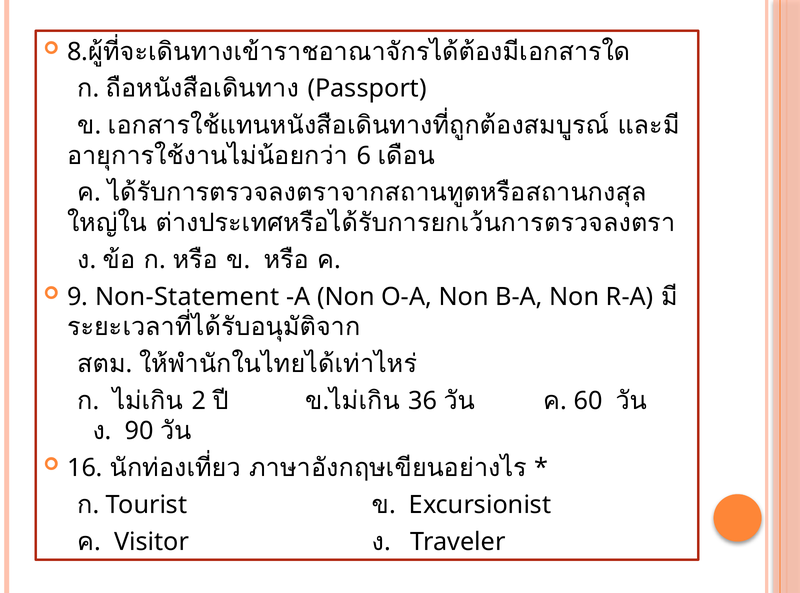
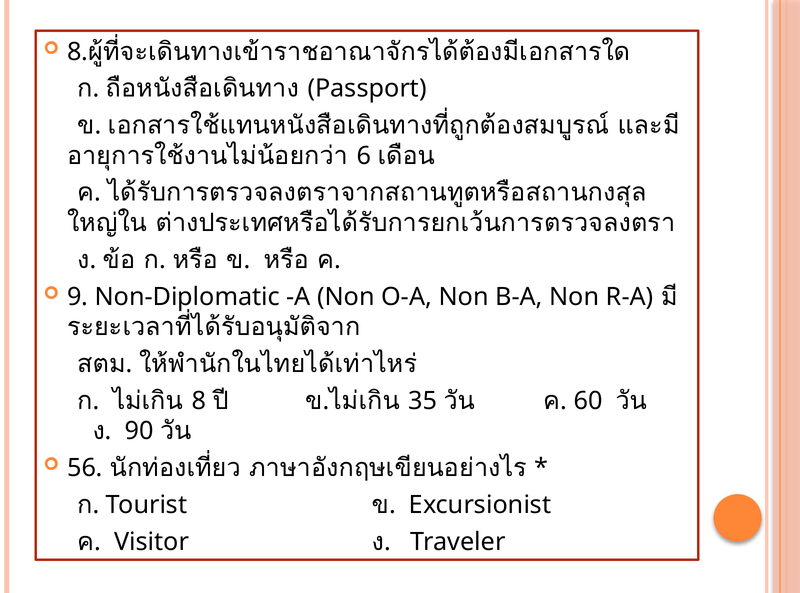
Non-Statement: Non-Statement -> Non-Diplomatic (187, 297)
2: 2 -> 8 (199, 401)
36: 36 -> 35 (423, 401)
16: 16 -> 56 (85, 468)
